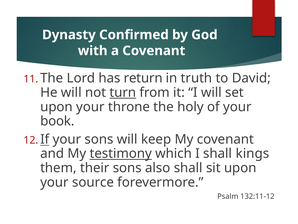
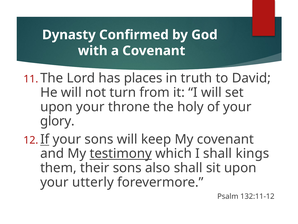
return: return -> places (143, 78)
turn underline: present -> none (123, 92)
book: book -> glory (57, 121)
source: source -> utterly (93, 182)
